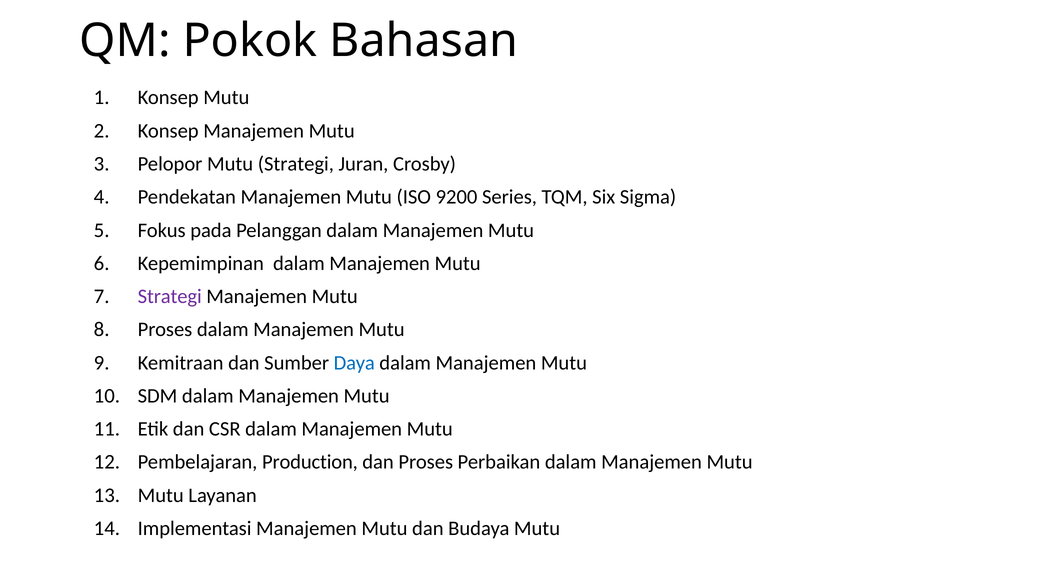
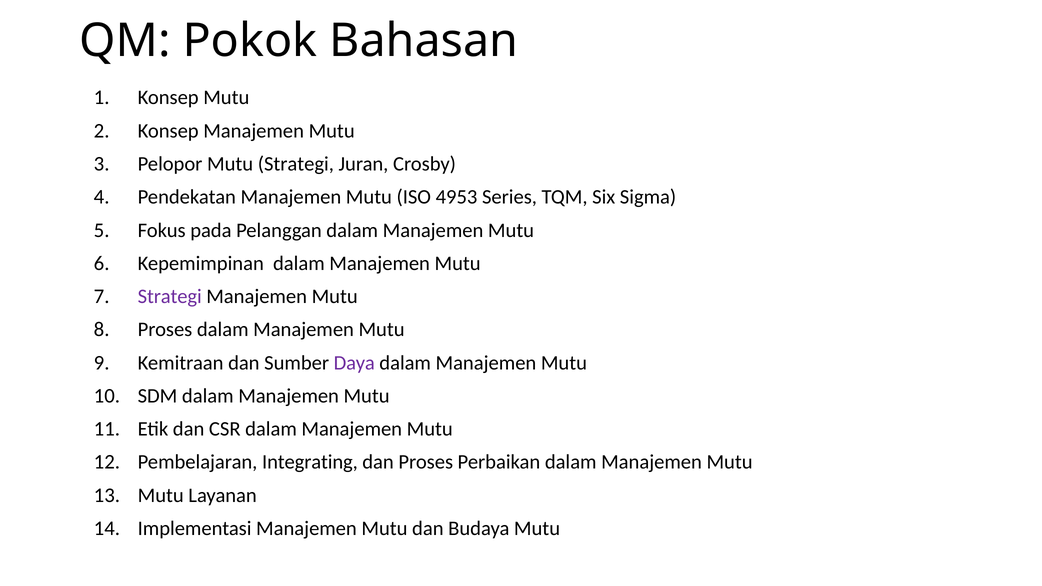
9200: 9200 -> 4953 (457, 197)
Daya colour: blue -> purple (354, 363)
Production: Production -> Integrating (310, 462)
